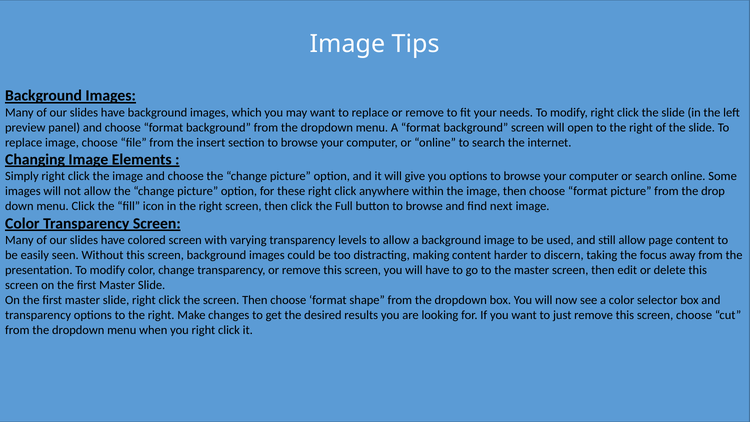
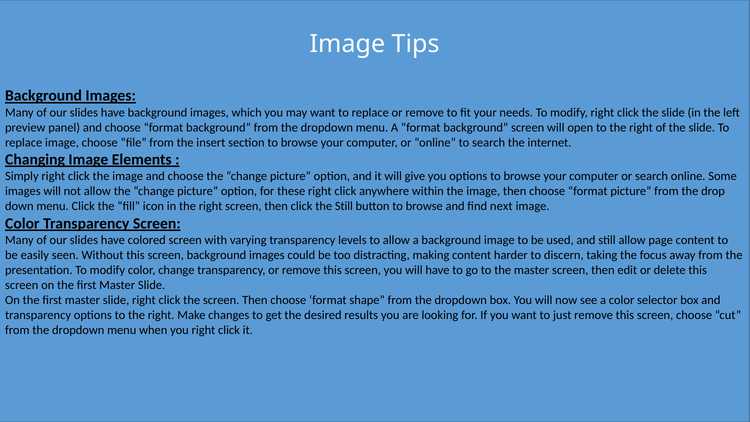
the Full: Full -> Still (344, 206)
